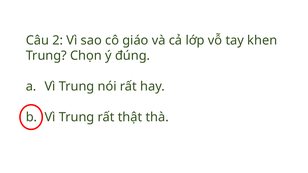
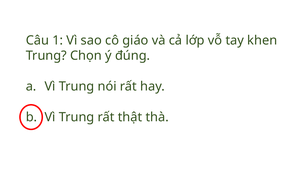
2: 2 -> 1 (58, 40)
